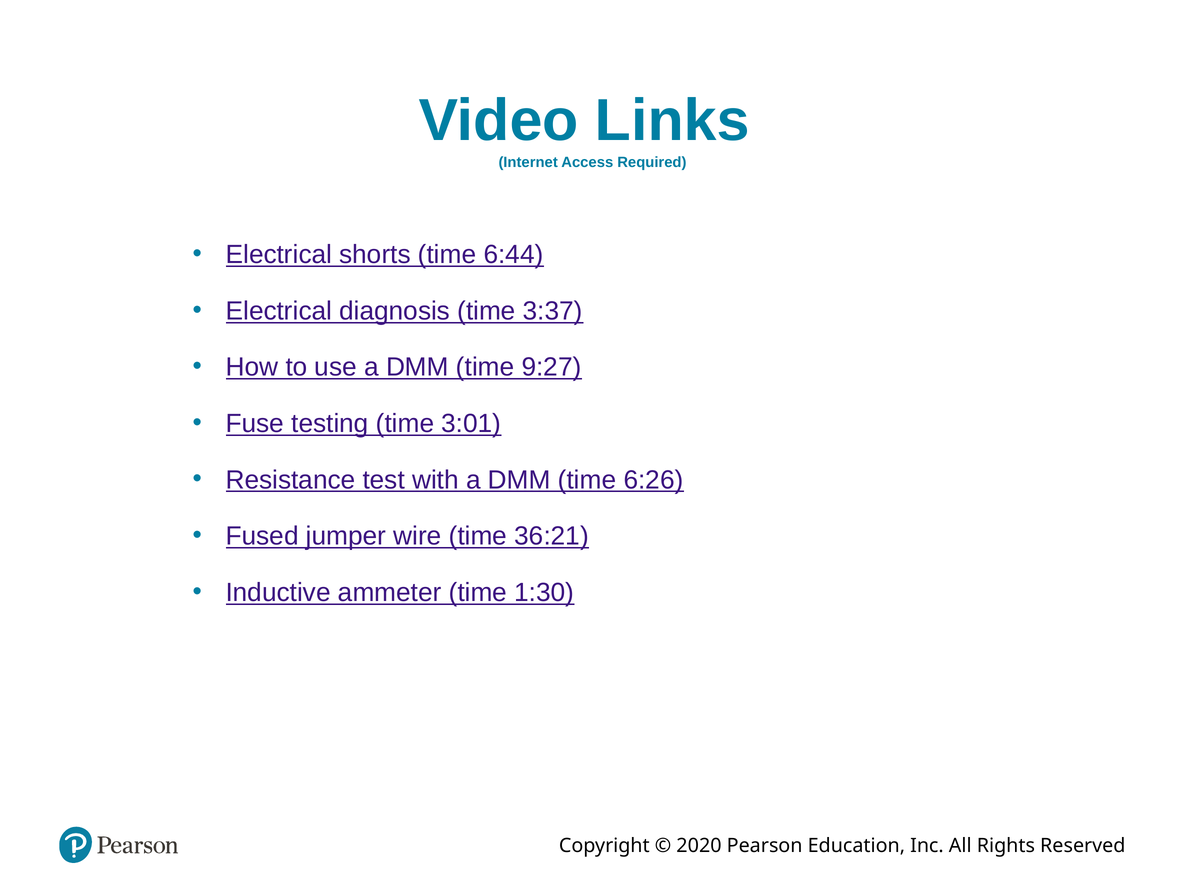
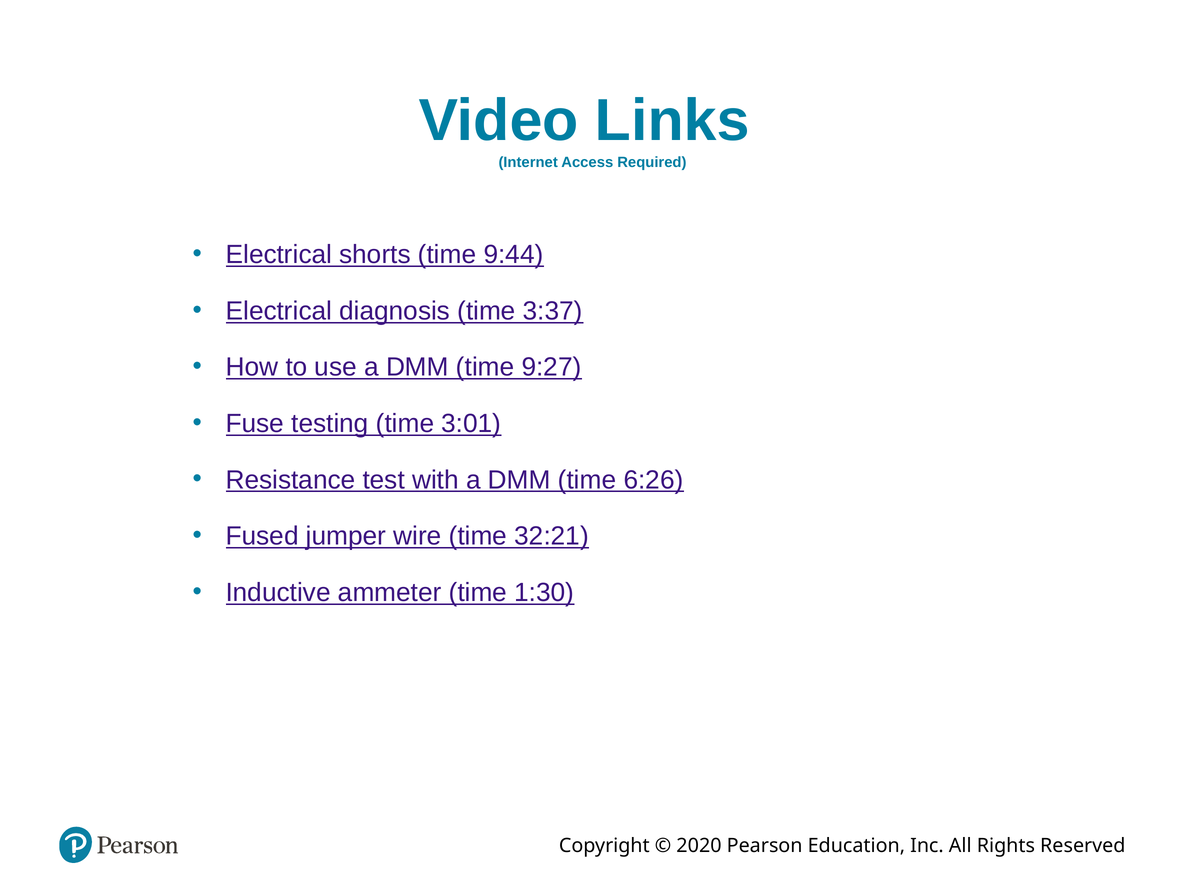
6:44: 6:44 -> 9:44 (513, 255)
36:21: 36:21 -> 32:21 (552, 536)
